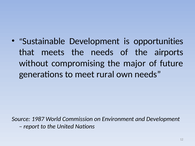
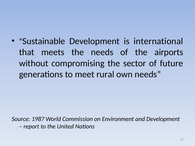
opportunities: opportunities -> international (158, 41)
major: major -> sector (135, 63)
